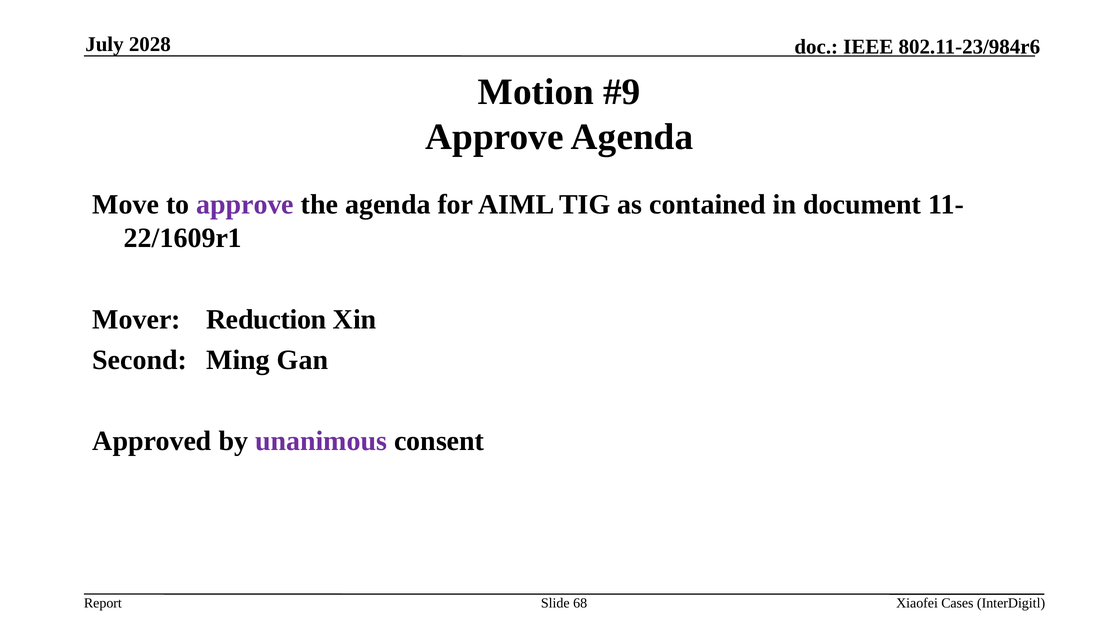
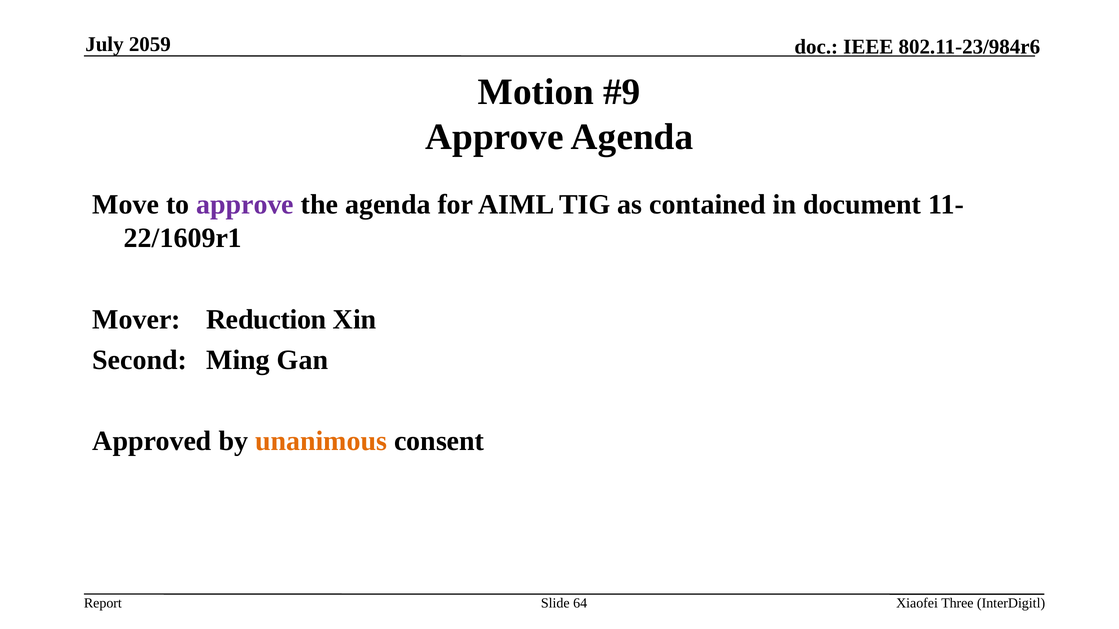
2028: 2028 -> 2059 (150, 44)
unanimous colour: purple -> orange (321, 441)
68: 68 -> 64 (580, 604)
Cases: Cases -> Three (957, 604)
